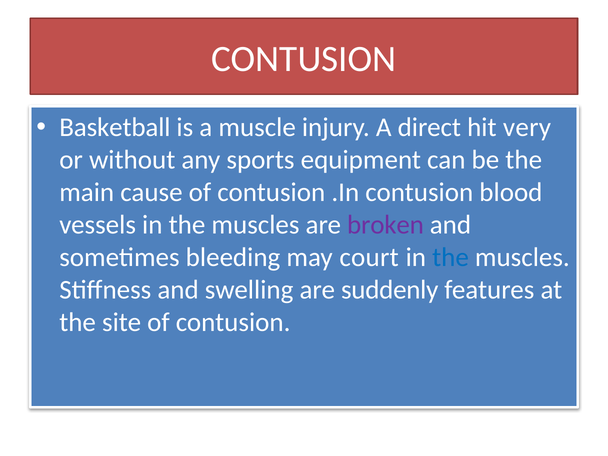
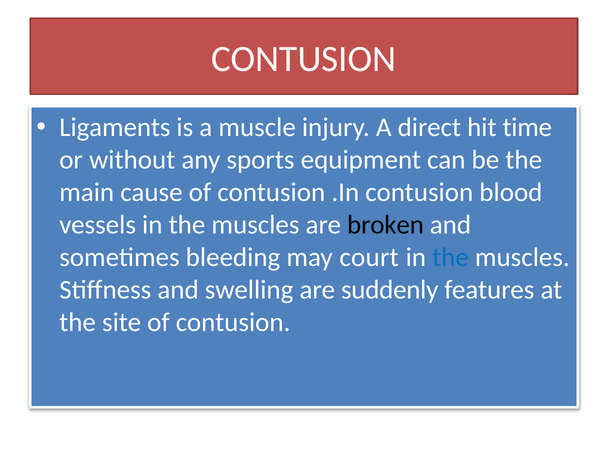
Basketball: Basketball -> Ligaments (115, 128)
very: very -> time (527, 128)
broken colour: purple -> black (385, 225)
